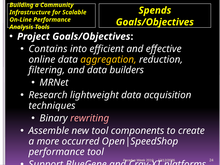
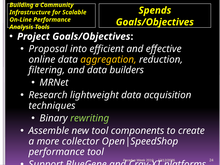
Contains: Contains -> Proposal (48, 49)
rewriting colour: pink -> light green (90, 118)
occurred: occurred -> collector (81, 141)
